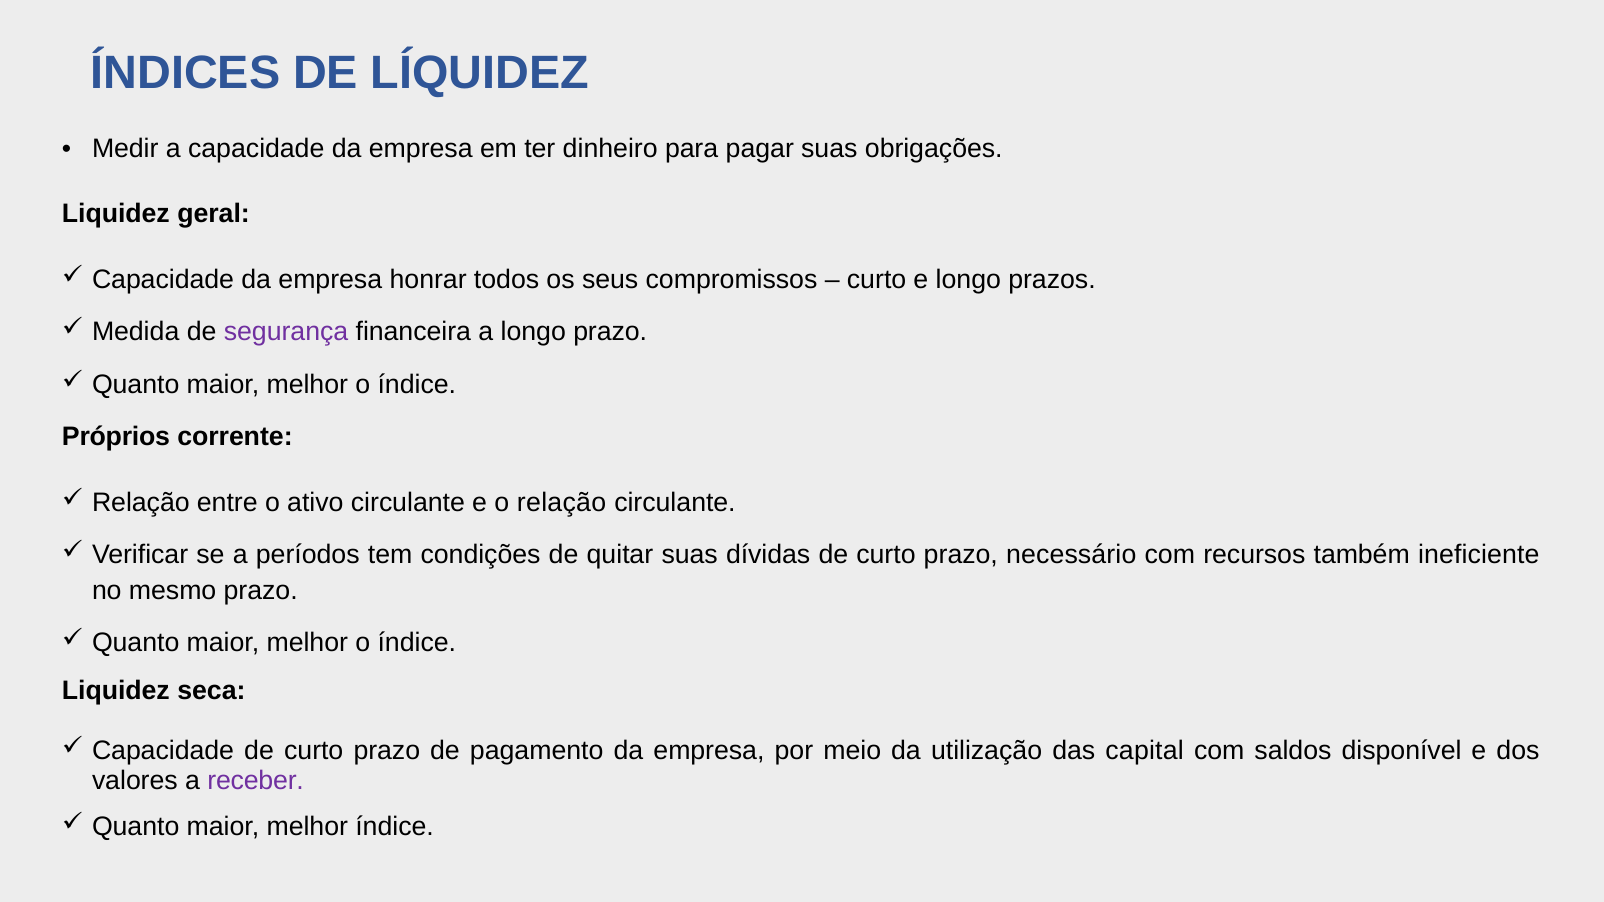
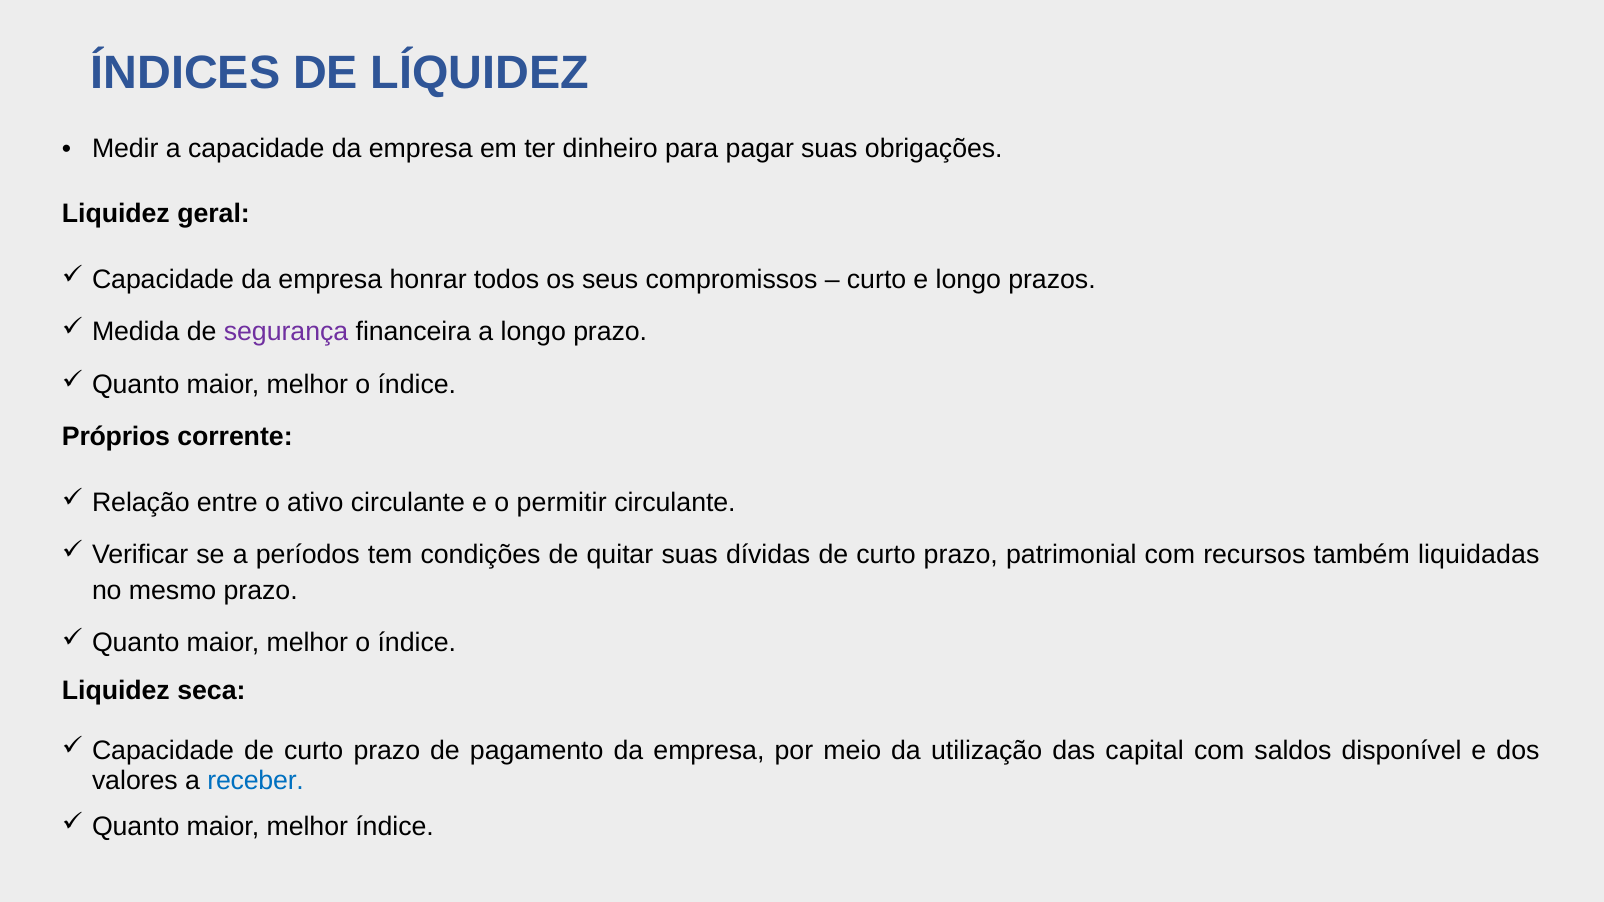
o relação: relação -> permitir (562, 502)
necessário: necessário -> patrimonial (1071, 555)
ineficiente: ineficiente -> liquidadas (1479, 555)
receber colour: purple -> blue (256, 781)
